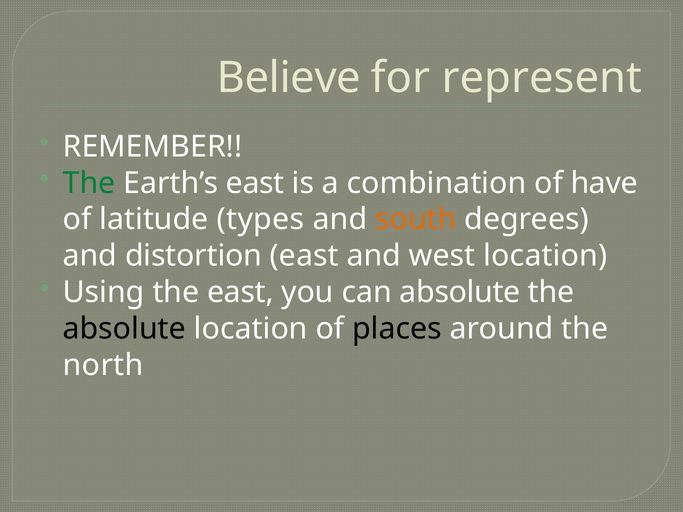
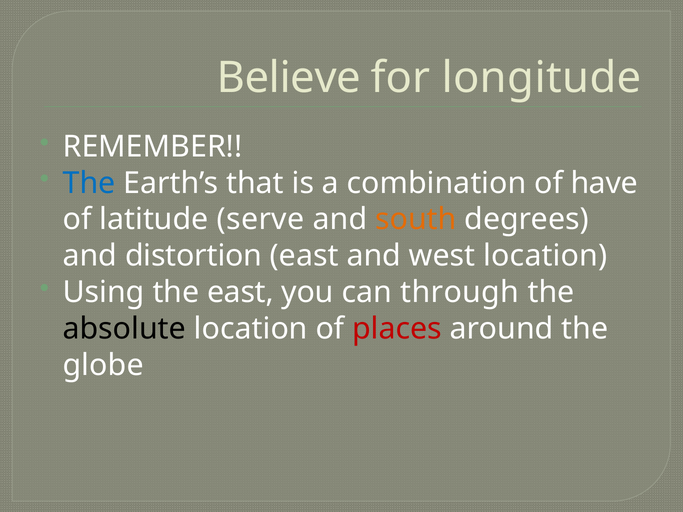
represent: represent -> longitude (542, 78)
The colour: green -> blue (89, 183)
Earth’s east: east -> that (255, 183)
types: types -> serve (261, 220)
can absolute: absolute -> through (460, 292)
places colour: black -> red (397, 329)
north: north -> globe (103, 365)
